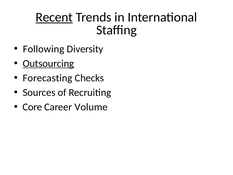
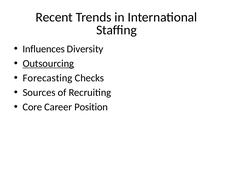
Recent underline: present -> none (54, 17)
Following: Following -> Influences (44, 49)
Volume: Volume -> Position (91, 107)
